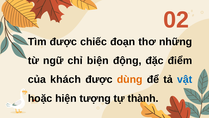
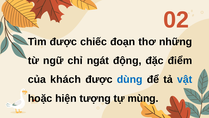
biện: biện -> ngát (98, 60)
dùng colour: orange -> blue (130, 79)
thành: thành -> mùng (143, 98)
